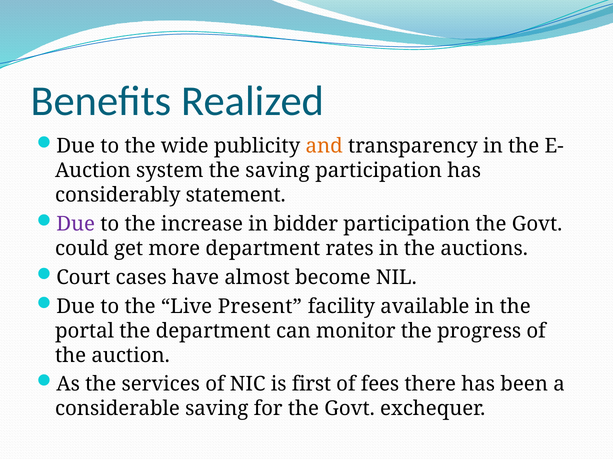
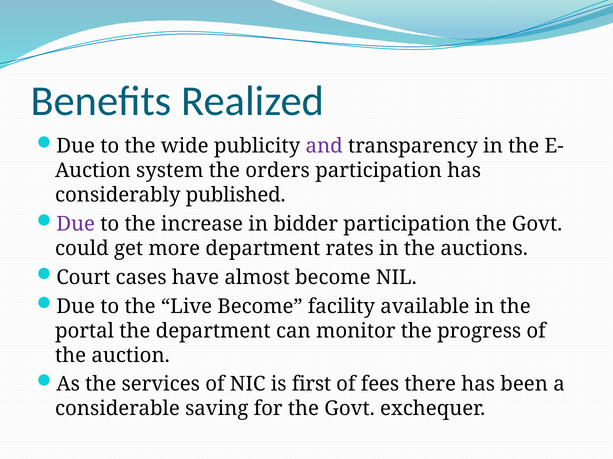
and colour: orange -> purple (324, 146)
the saving: saving -> orders (278, 171)
statement: statement -> published (236, 195)
Live Present: Present -> Become (260, 307)
